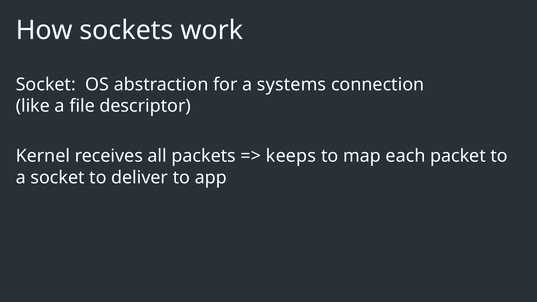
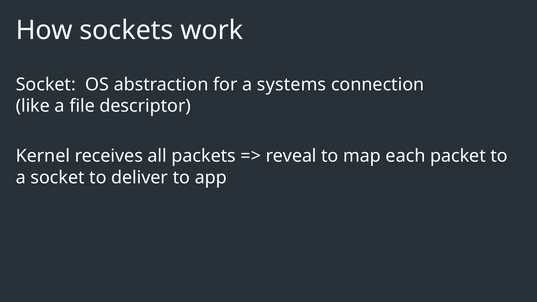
keeps: keeps -> reveal (291, 156)
